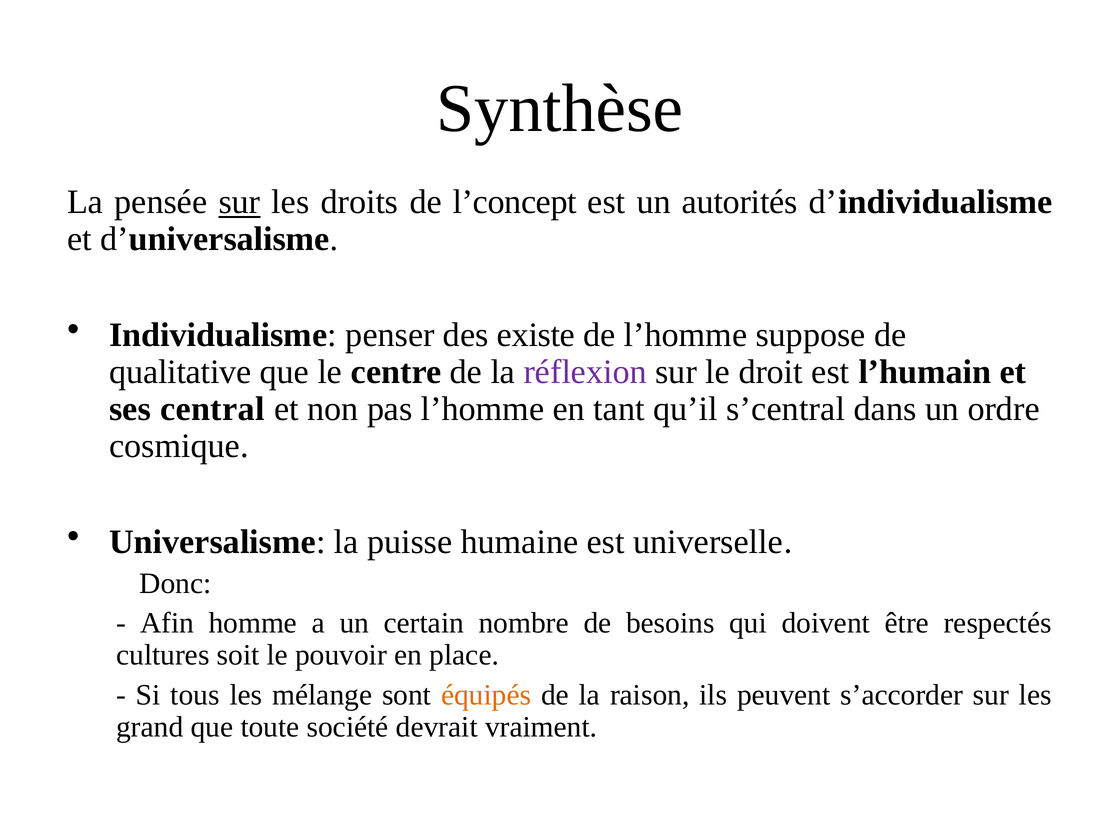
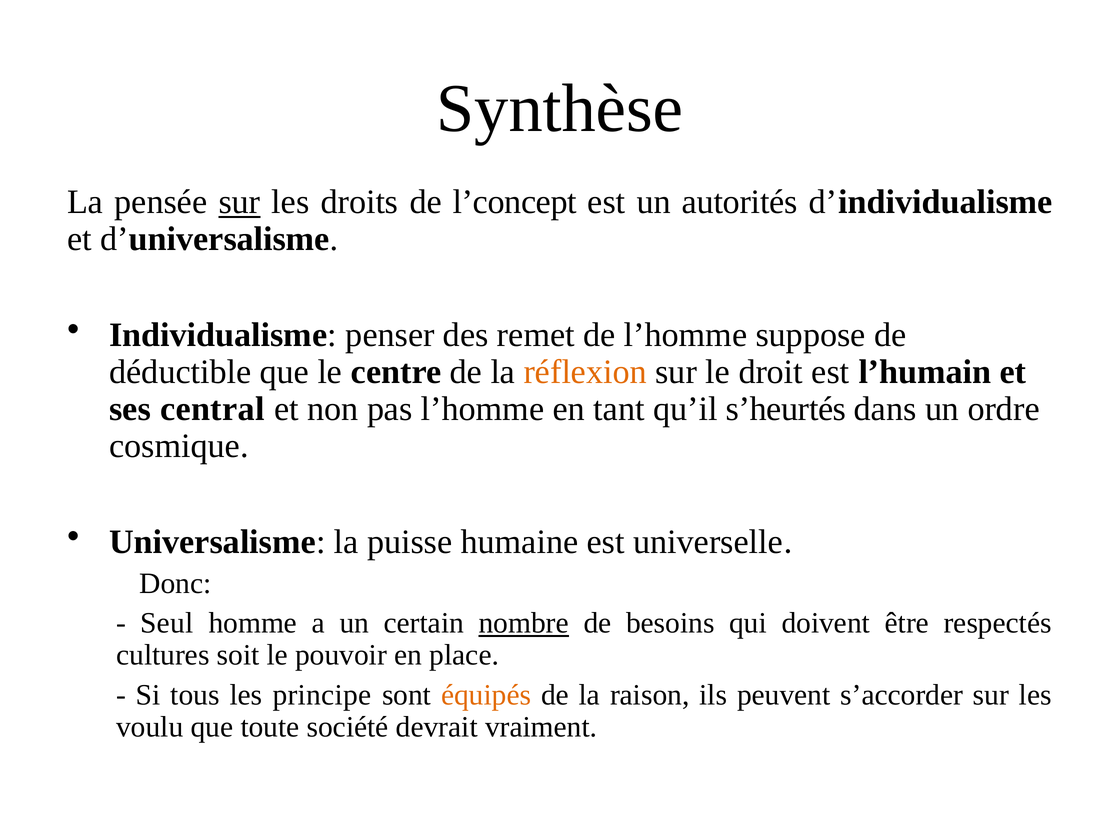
existe: existe -> remet (536, 335)
qualitative: qualitative -> déductible (180, 372)
réflexion colour: purple -> orange (585, 372)
s’central: s’central -> s’heurtés (786, 409)
Afin: Afin -> Seul (167, 623)
nombre underline: none -> present (524, 623)
mélange: mélange -> principe (322, 695)
grand: grand -> voulu (150, 727)
